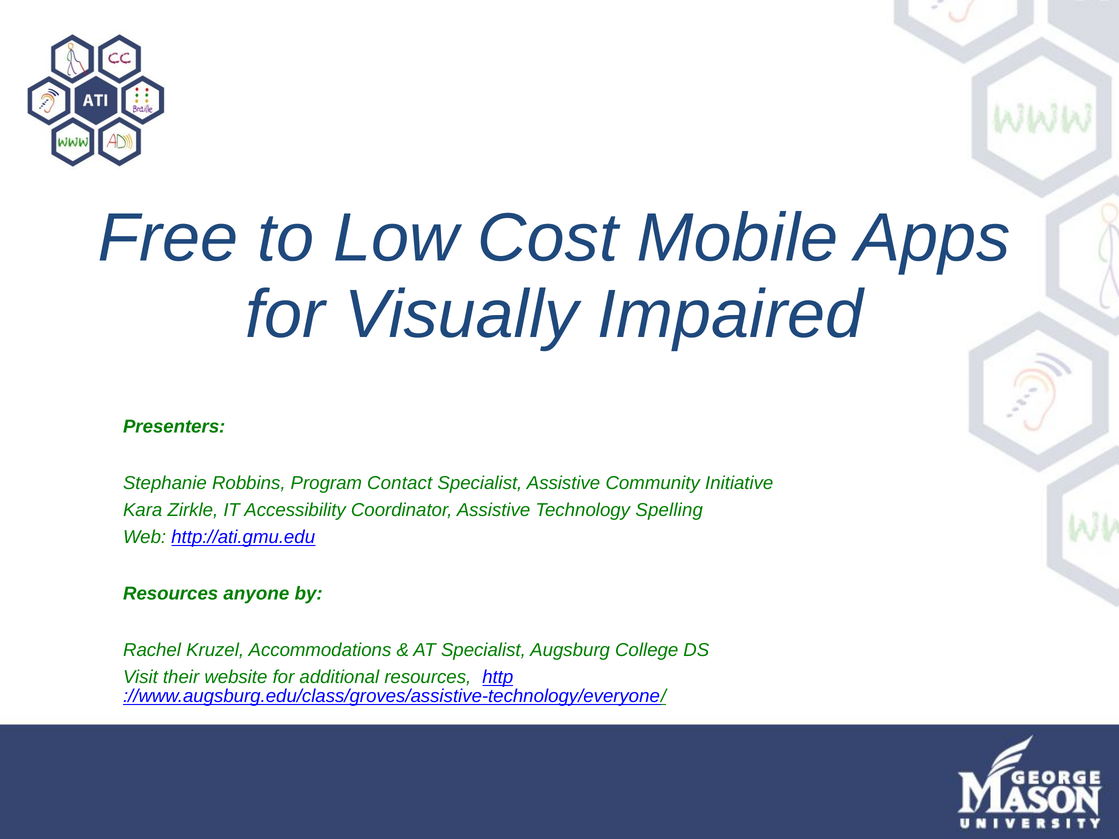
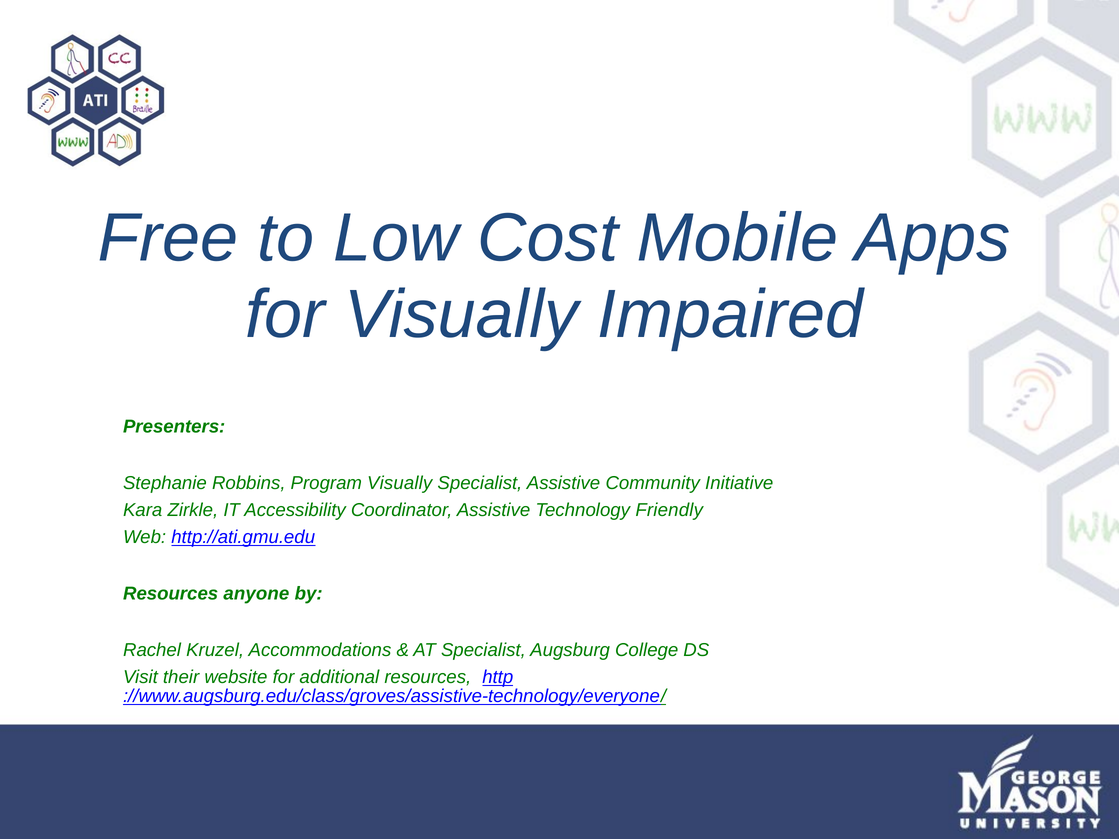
Program Contact: Contact -> Visually (400, 483)
Spelling: Spelling -> Friendly (669, 510)
